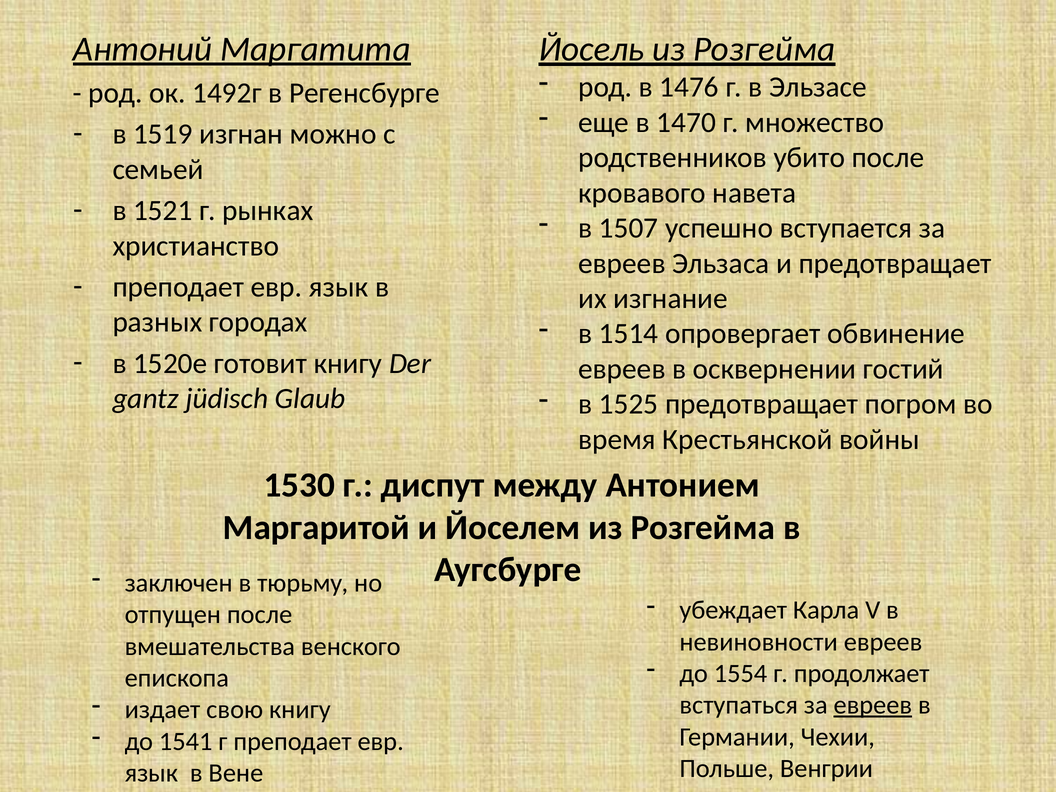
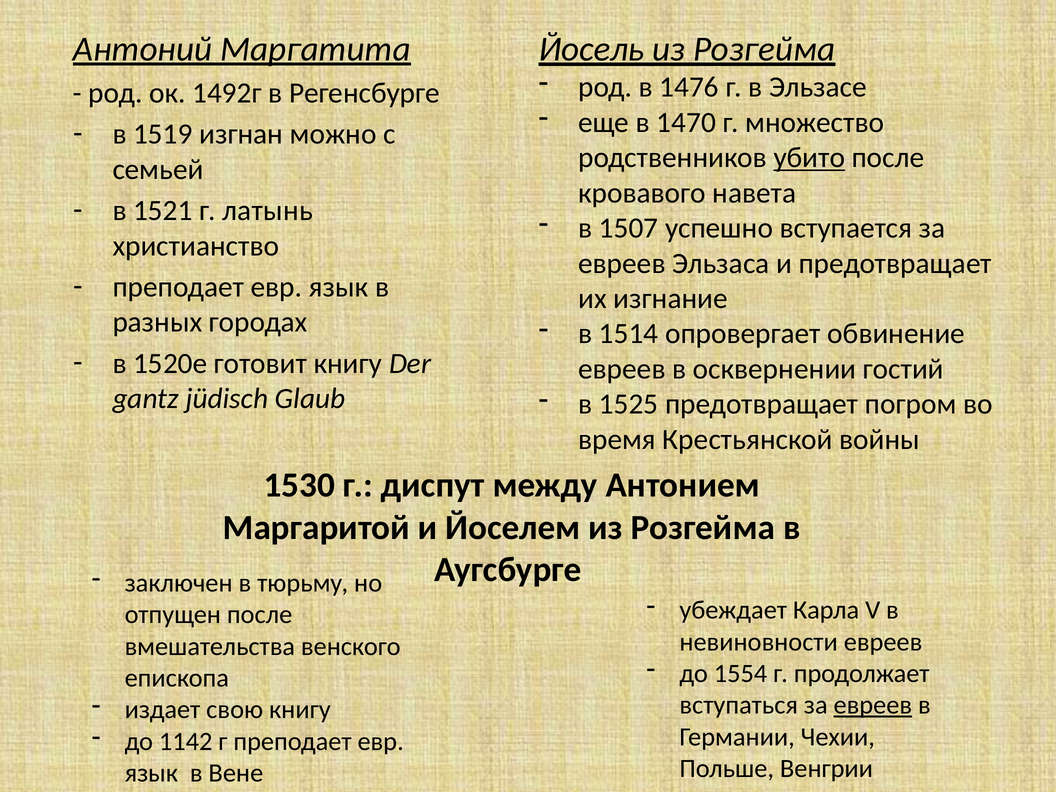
убито underline: none -> present (809, 158)
рынках: рынках -> латынь (268, 211)
1541: 1541 -> 1142 (186, 741)
